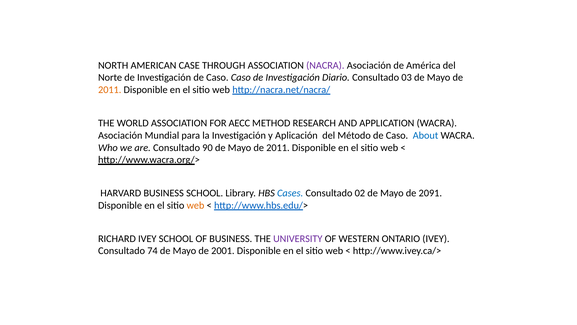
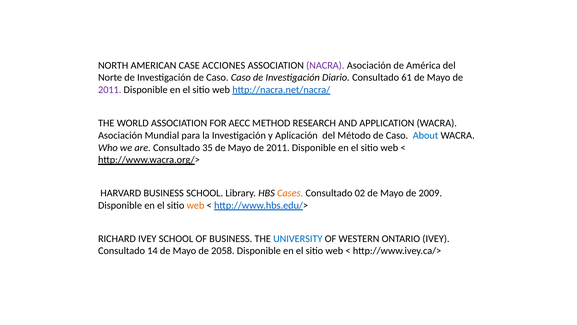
THROUGH: THROUGH -> ACCIONES (224, 65)
03: 03 -> 61 (407, 78)
2011 colour: orange -> purple (110, 90)
90: 90 -> 35 (208, 147)
Cases colour: blue -> orange (290, 193)
2091: 2091 -> 2009 (430, 193)
UNIVERSITY colour: purple -> blue (298, 238)
74: 74 -> 14 (152, 251)
2001: 2001 -> 2058 (223, 251)
